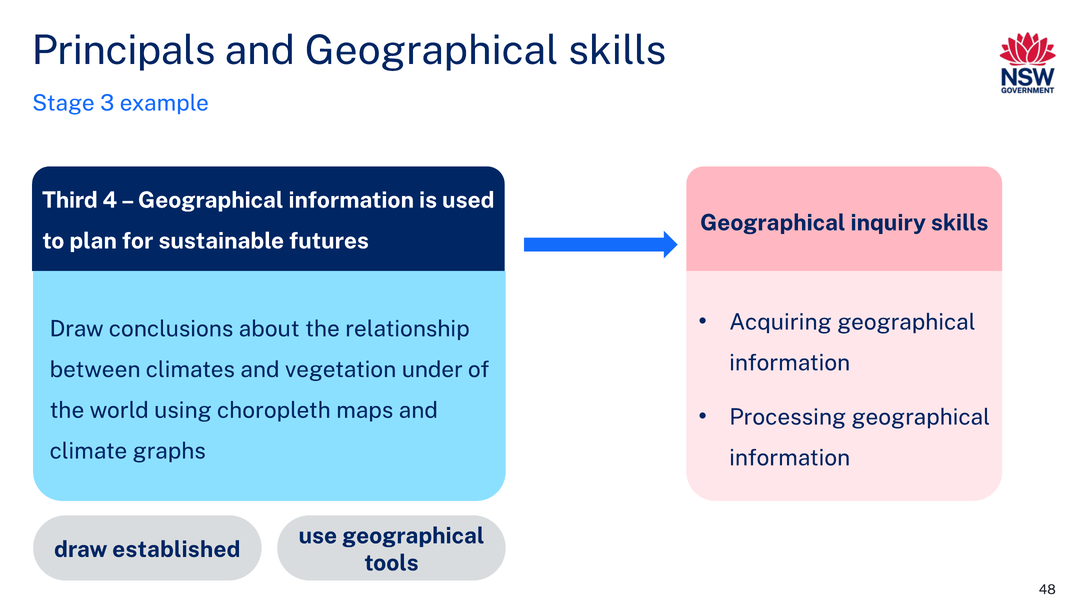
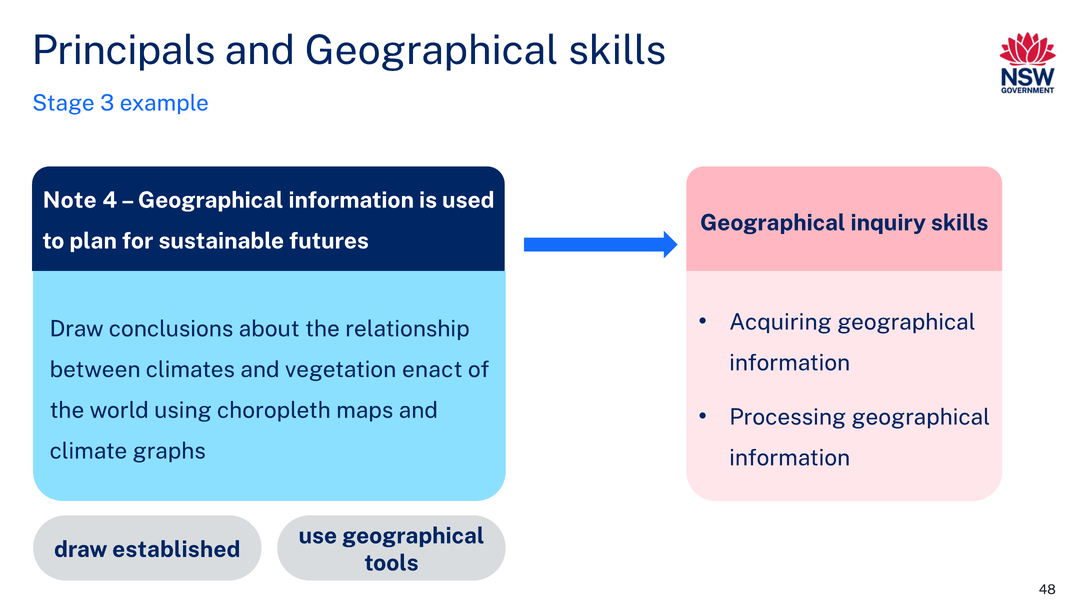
Third: Third -> Note (70, 200)
under: under -> enact (432, 370)
